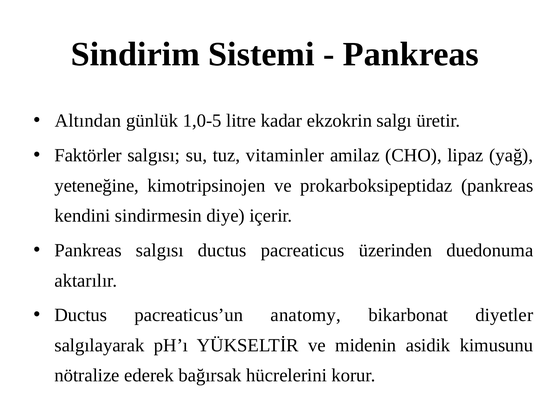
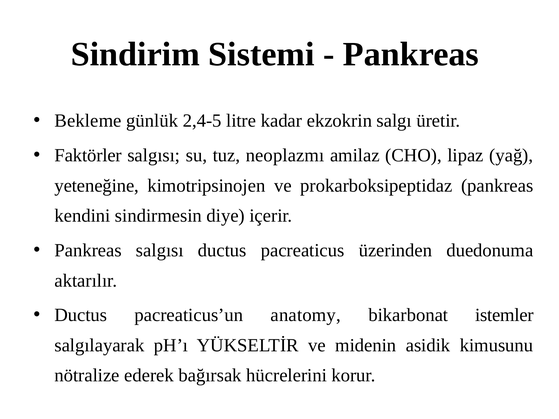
Altından: Altından -> Bekleme (88, 121)
1,0-5: 1,0-5 -> 2,4-5 (202, 121)
vitaminler: vitaminler -> neoplazmı (285, 156)
diyetler: diyetler -> istemler (504, 315)
